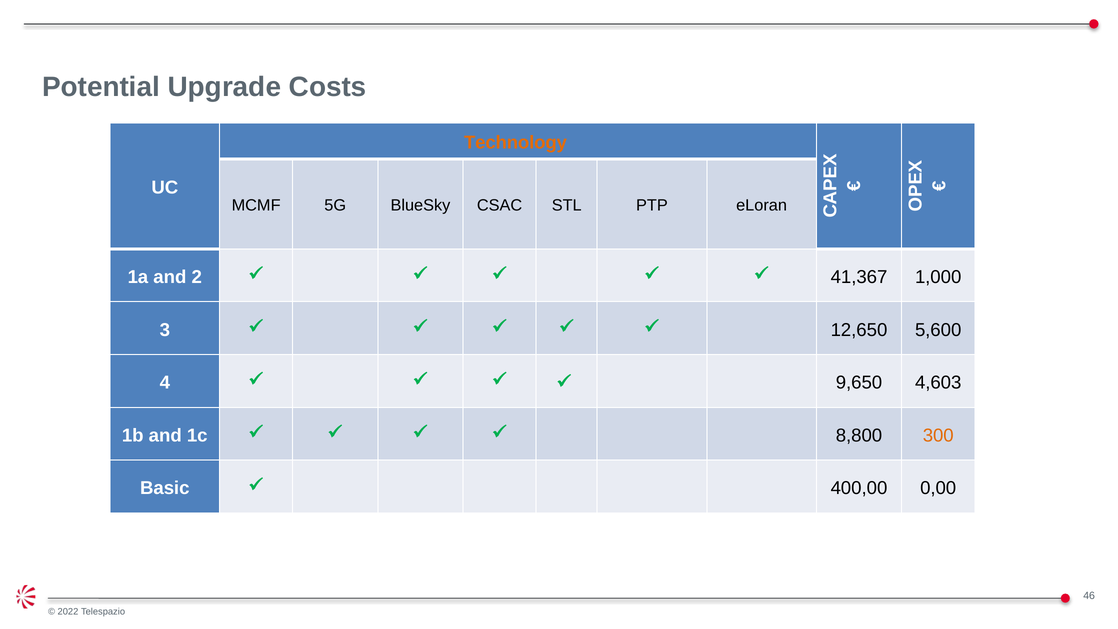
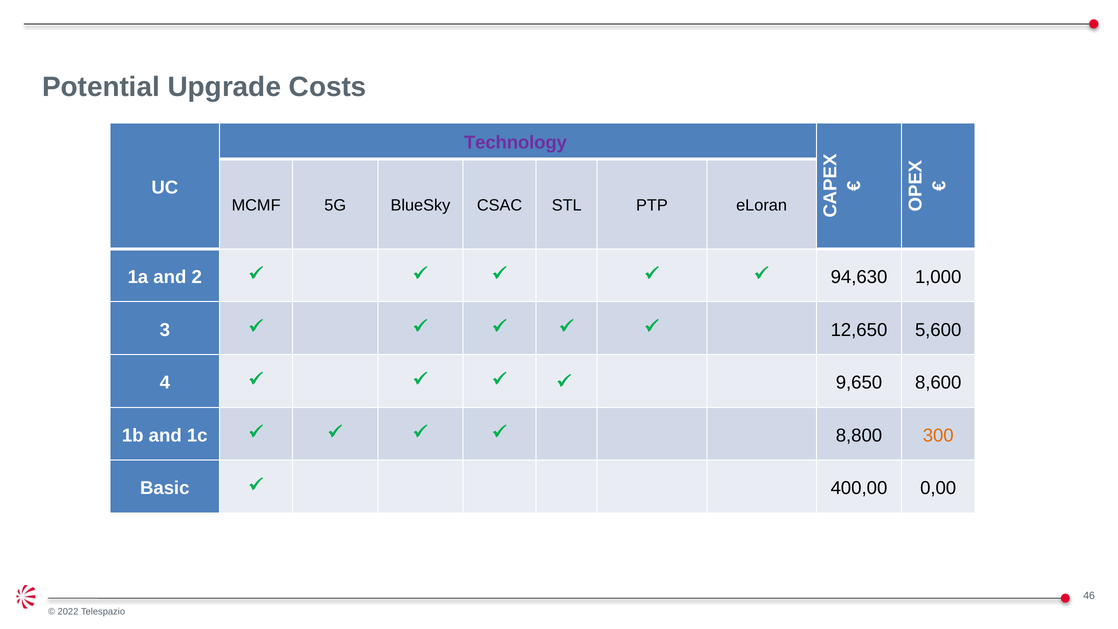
Technology colour: orange -> purple (515, 143)
41,367: 41,367 -> 94,630 (859, 277)
4,603: 4,603 -> 8,600 (938, 383)
